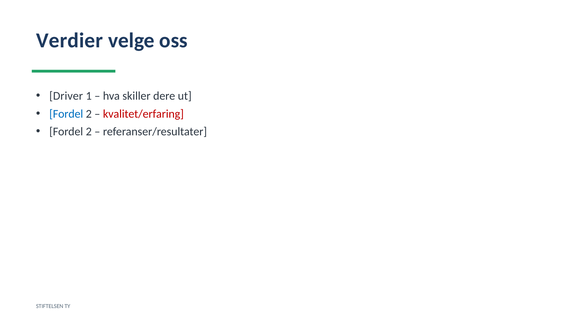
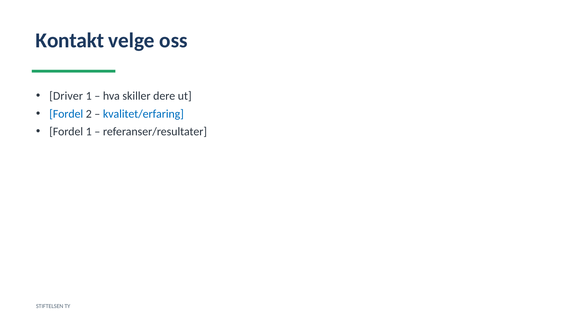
Verdier: Verdier -> Kontakt (70, 40)
kvalitet/erfaring colour: red -> blue (143, 114)
2: 2 -> 1 (89, 131)
